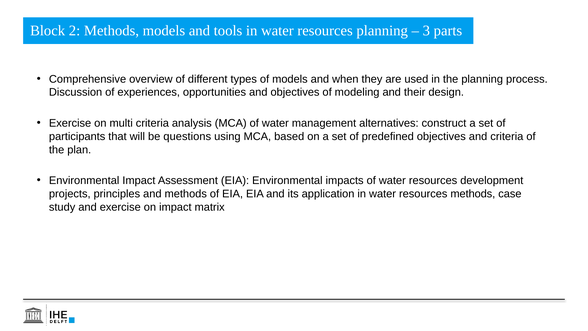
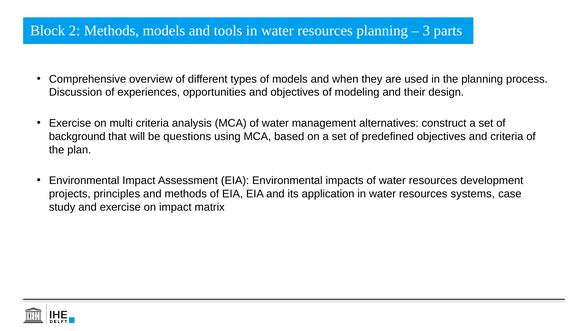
participants: participants -> background (77, 136)
resources methods: methods -> systems (473, 194)
